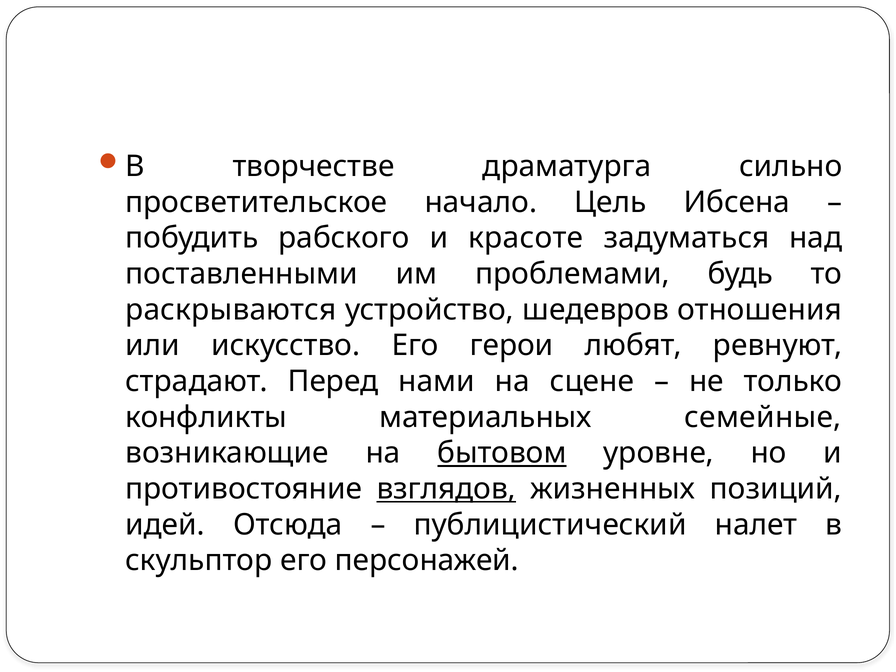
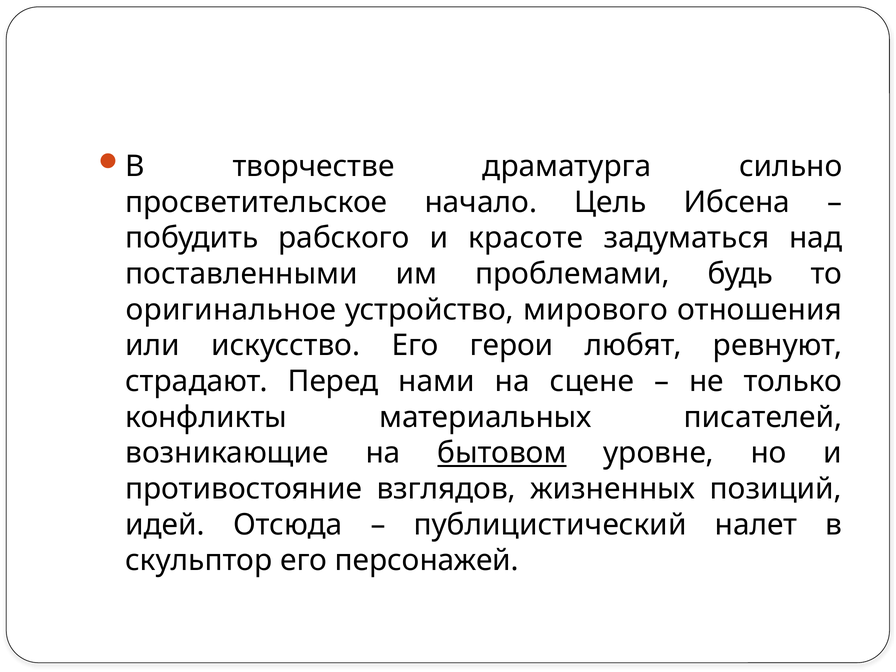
раскрываются: раскрываются -> оригинальное (231, 310)
шедевров: шедевров -> мирового (595, 310)
семейные: семейные -> писателей (763, 417)
взглядов underline: present -> none (446, 489)
